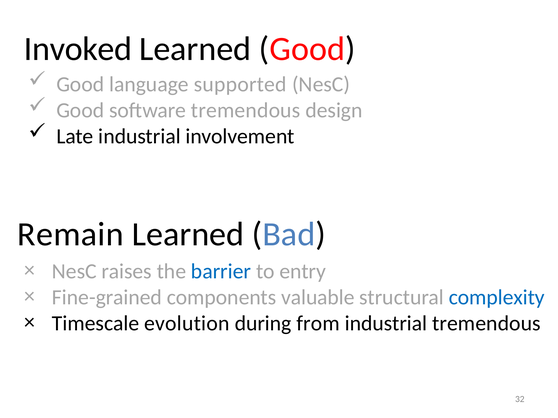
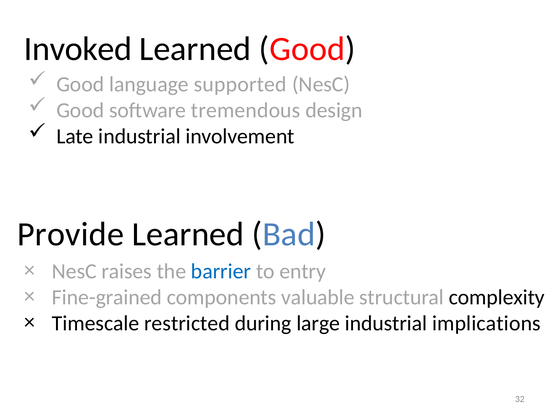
Remain: Remain -> Provide (71, 234)
complexity colour: blue -> black (497, 298)
evolution: evolution -> restricted (187, 324)
from: from -> large (318, 324)
industrial tremendous: tremendous -> implications (486, 324)
